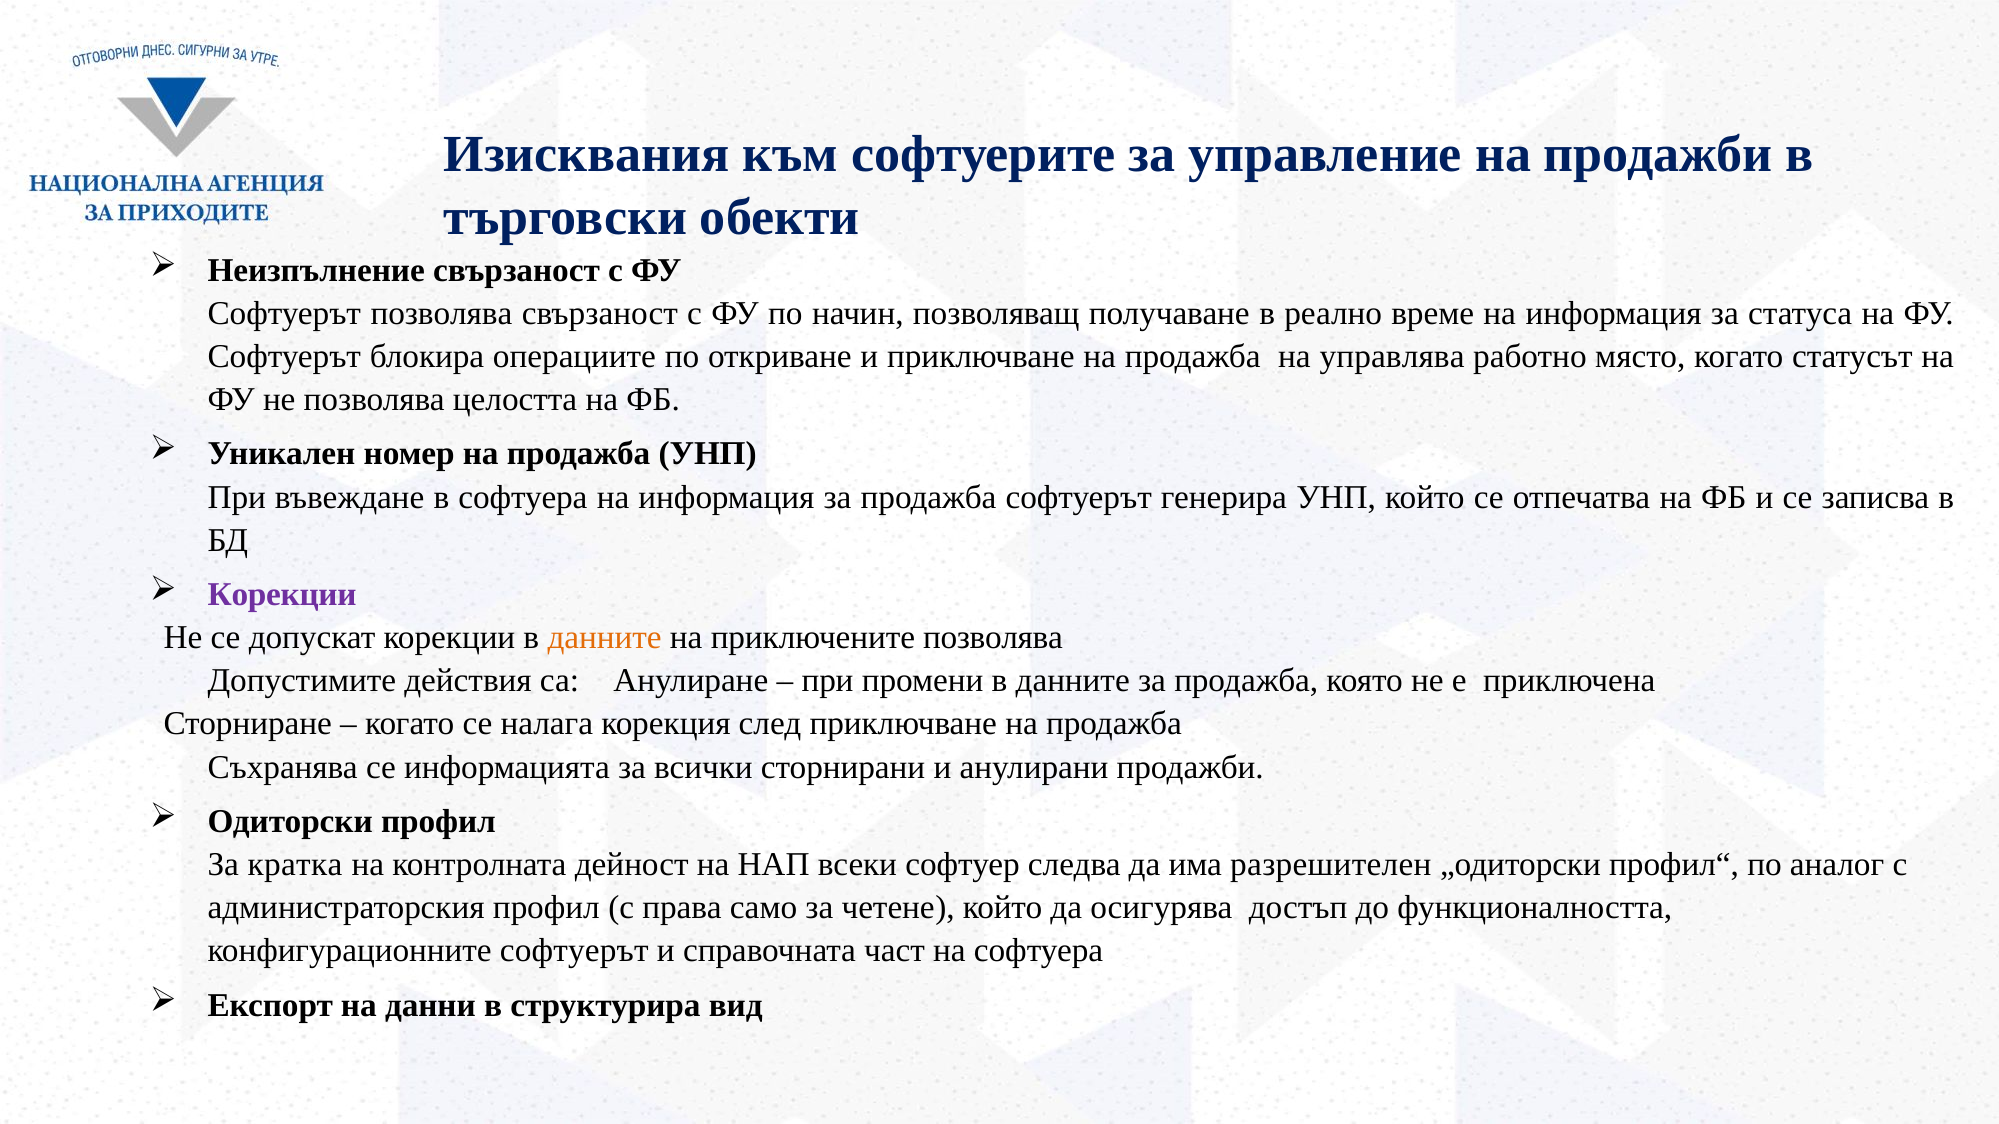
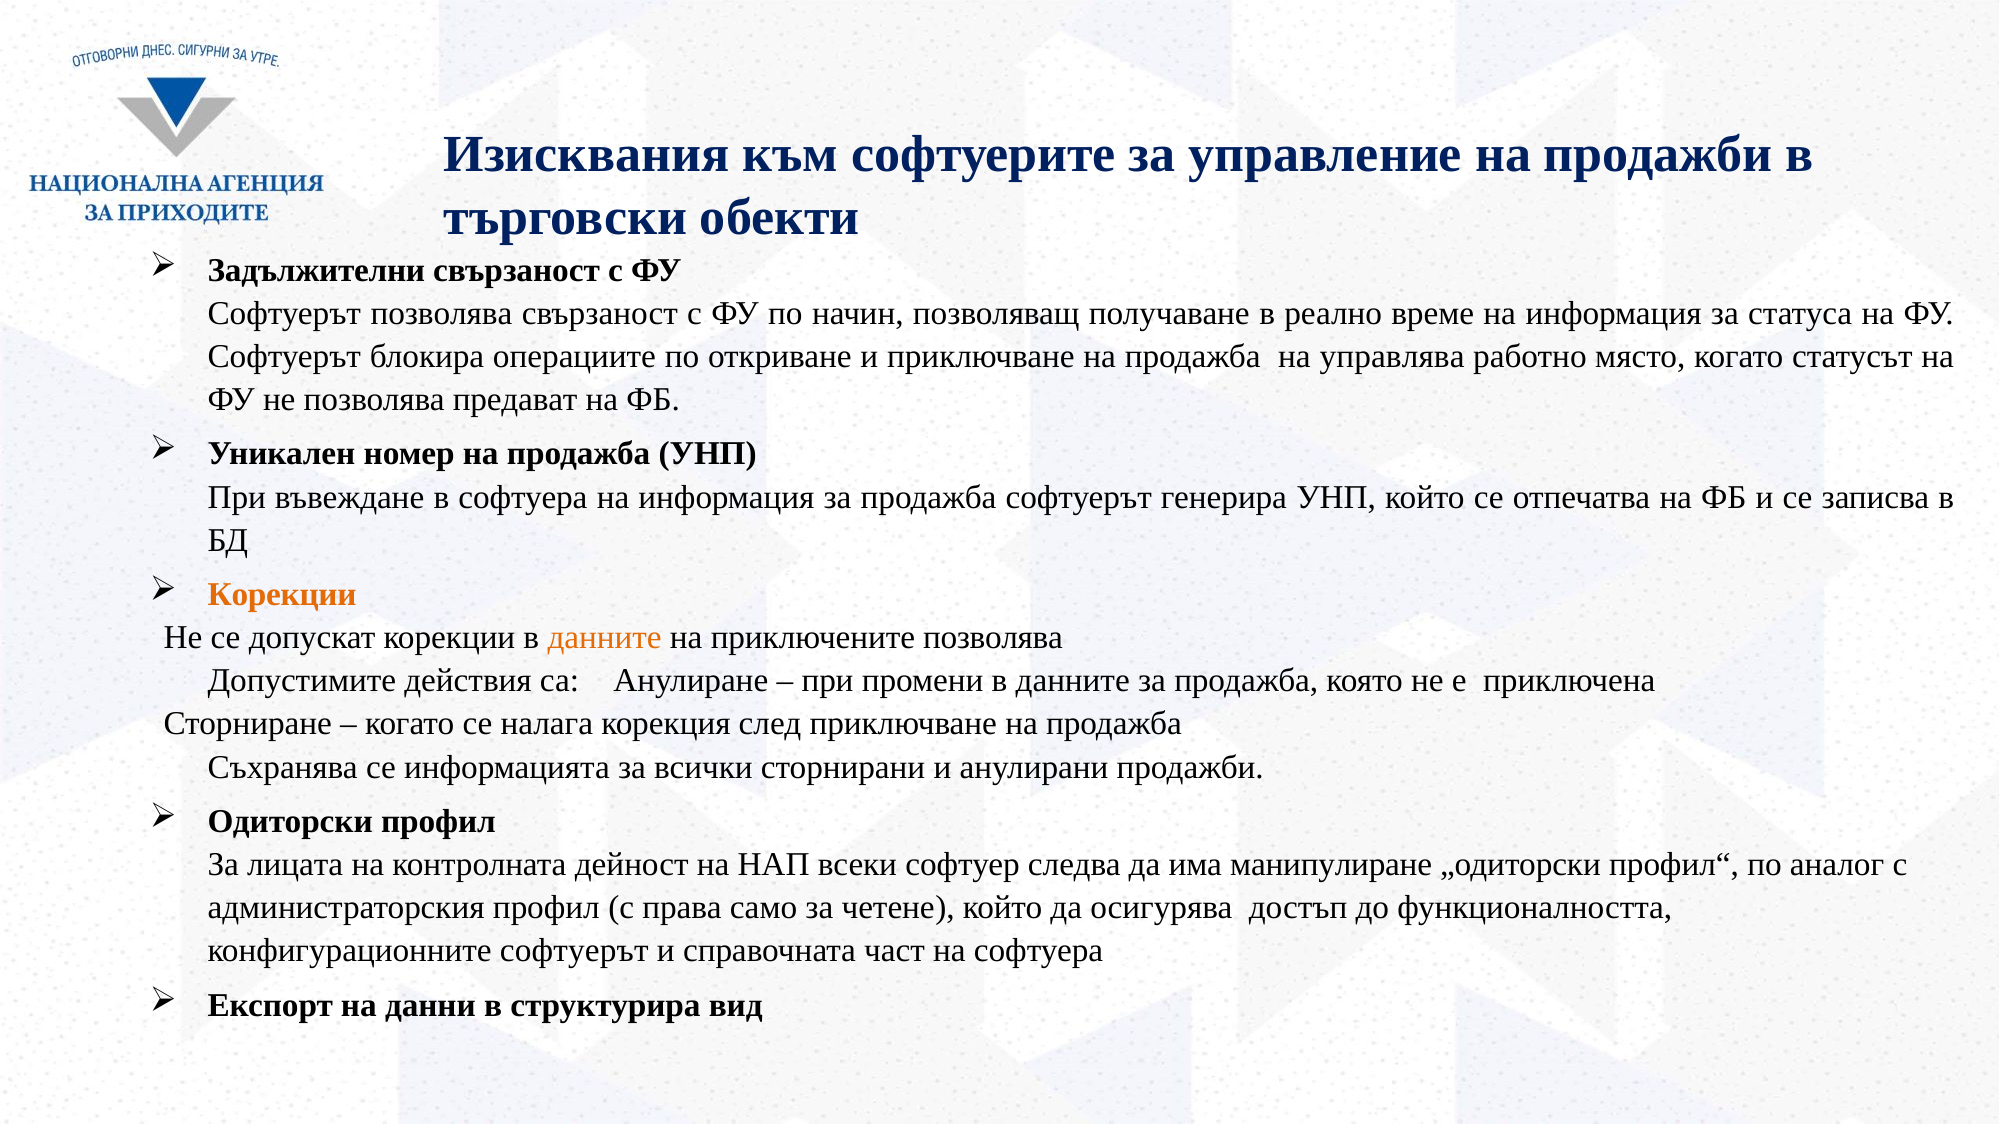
Неизпълнение: Неизпълнение -> Задължителни (316, 270)
целостта: целостта -> предават (515, 400)
Корекции colour: purple -> orange (282, 595)
кратка: кратка -> лицата (295, 865)
разрешителен: разрешителен -> манипулиране (1331, 865)
